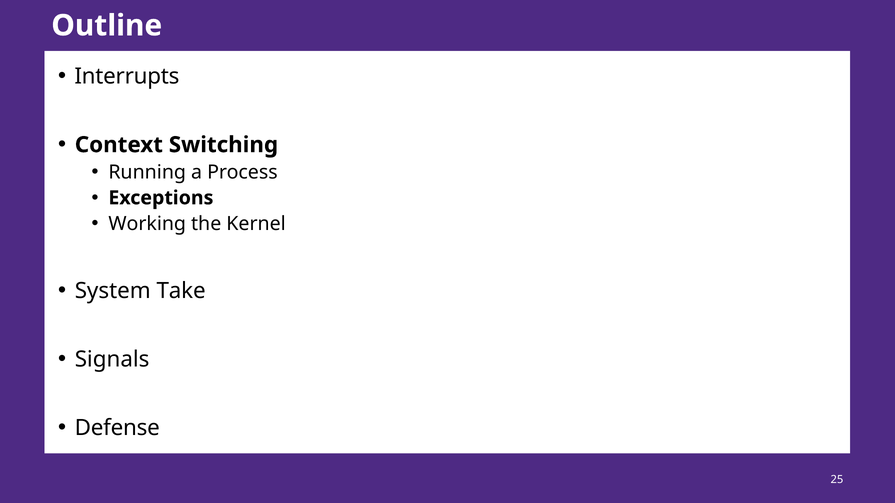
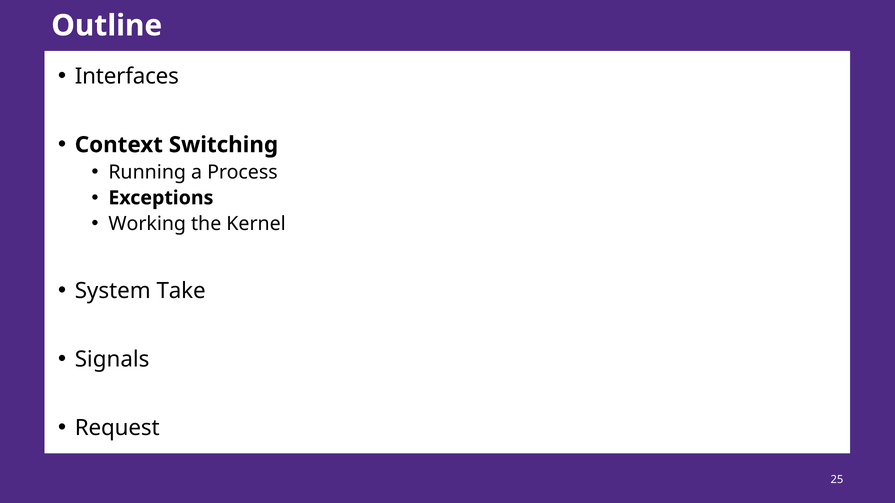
Interrupts: Interrupts -> Interfaces (127, 76)
Defense: Defense -> Request (117, 428)
